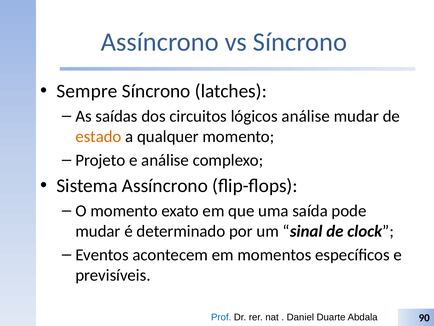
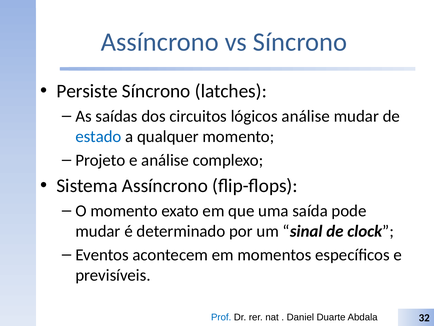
Sempre: Sempre -> Persiste (87, 91)
estado colour: orange -> blue (99, 136)
90: 90 -> 32 (424, 318)
